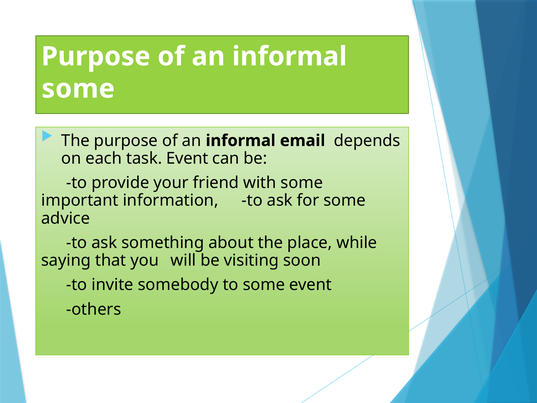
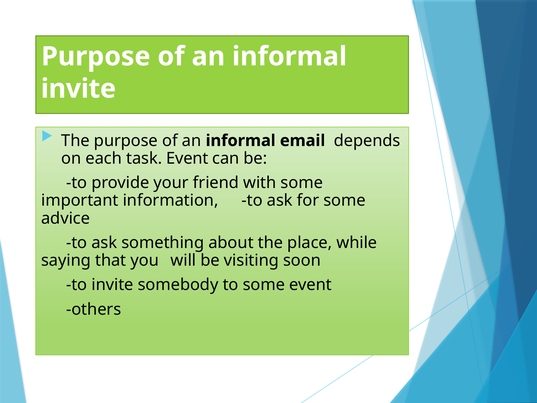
some: some -> invite (78, 89)
